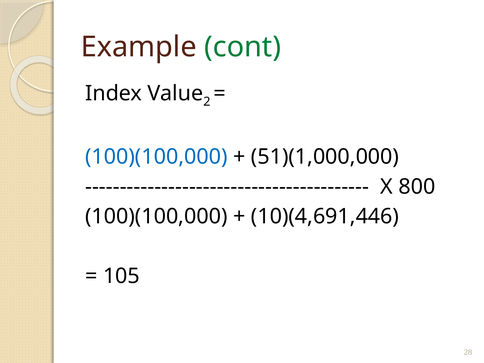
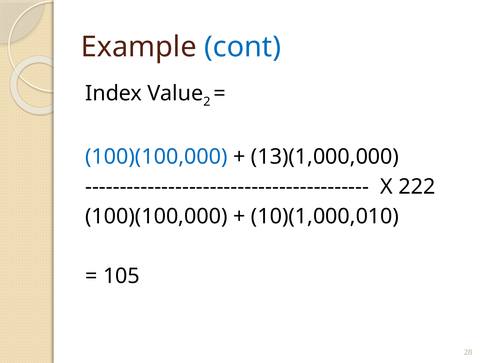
cont colour: green -> blue (243, 47)
51)(1,000,000: 51)(1,000,000 -> 13)(1,000,000 (325, 157)
800: 800 -> 222 (417, 187)
10)(4,691,446: 10)(4,691,446 -> 10)(1,000,010 (325, 216)
